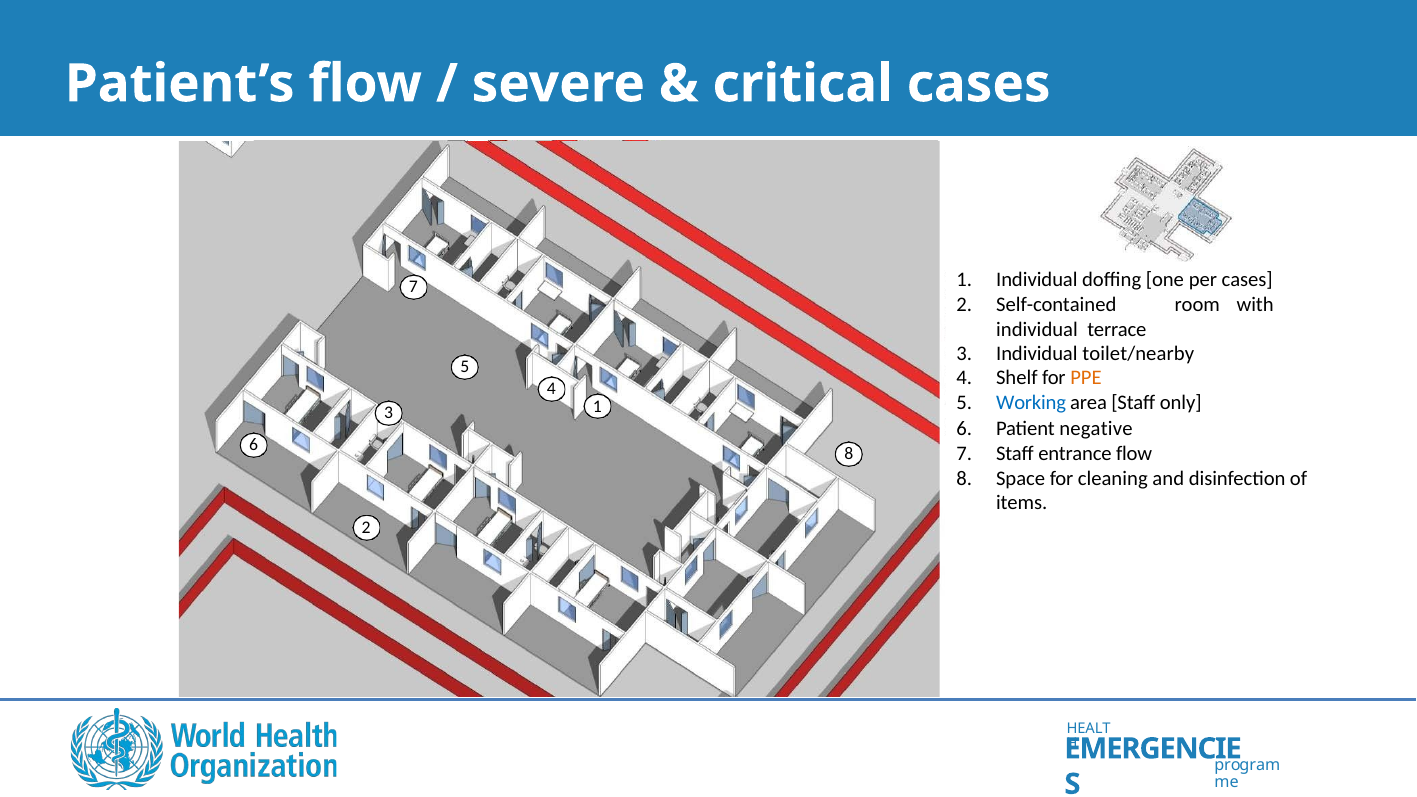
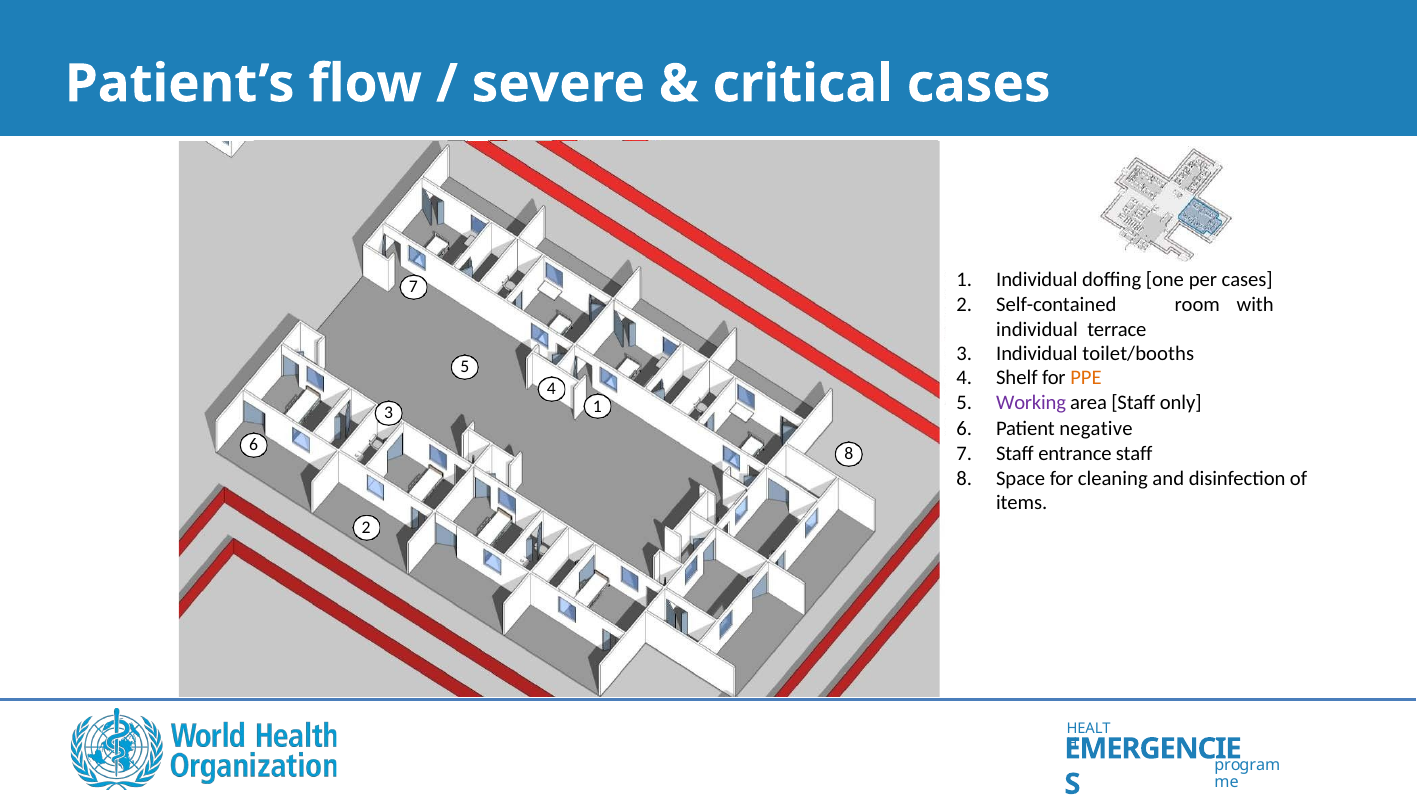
toilet/nearby: toilet/nearby -> toilet/booths (1138, 354)
Working colour: blue -> purple (1031, 403)
entrance flow: flow -> staff (1134, 453)
